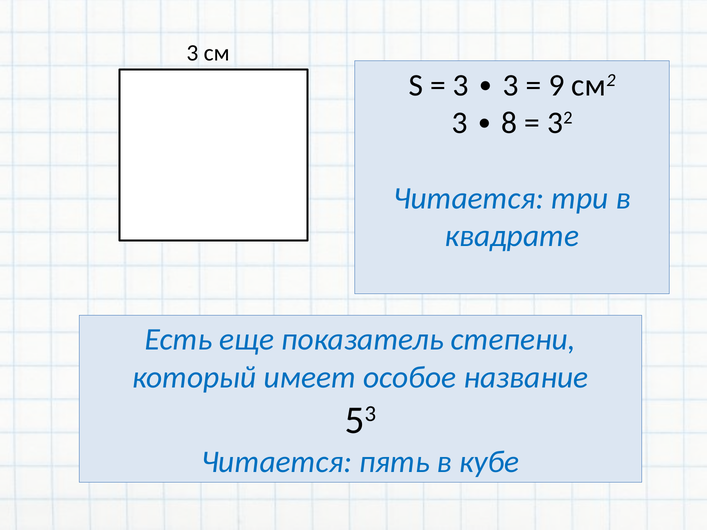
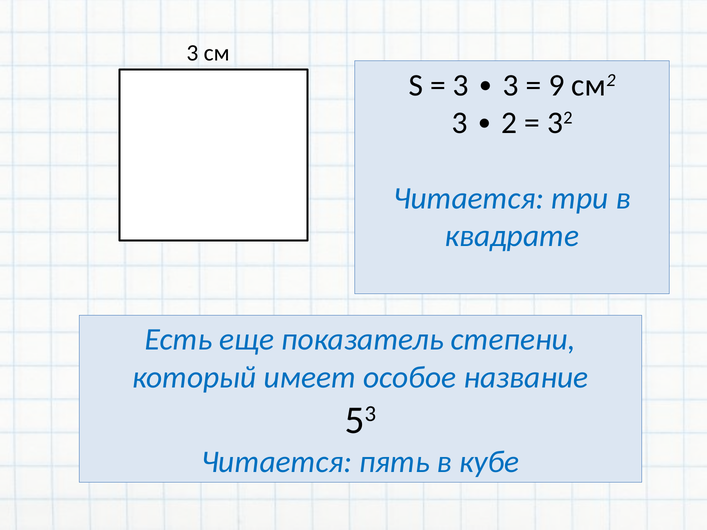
3 8: 8 -> 2 (509, 123)
